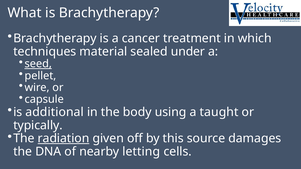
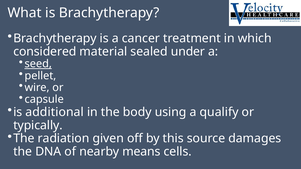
techniques: techniques -> considered (45, 52)
taught: taught -> qualify (219, 112)
radiation underline: present -> none (64, 139)
letting: letting -> means (141, 152)
